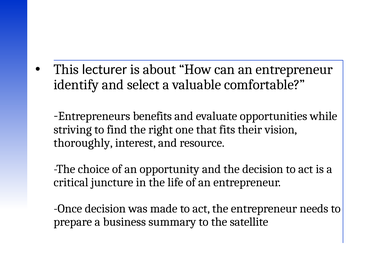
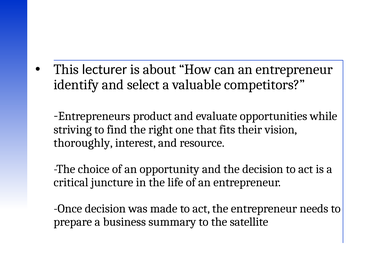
comfortable: comfortable -> competitors (265, 85)
benefits: benefits -> product (152, 116)
